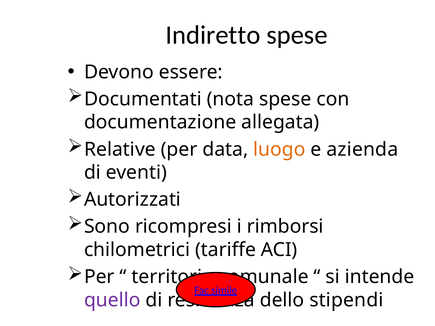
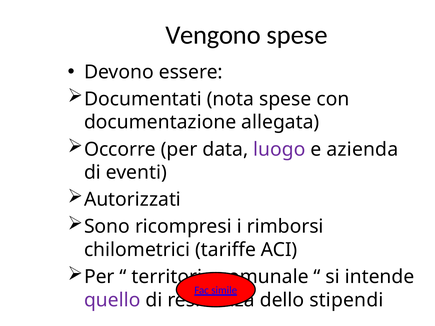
Indiretto: Indiretto -> Vengono (213, 35)
Relative: Relative -> Occorre (120, 149)
luogo colour: orange -> purple (279, 149)
